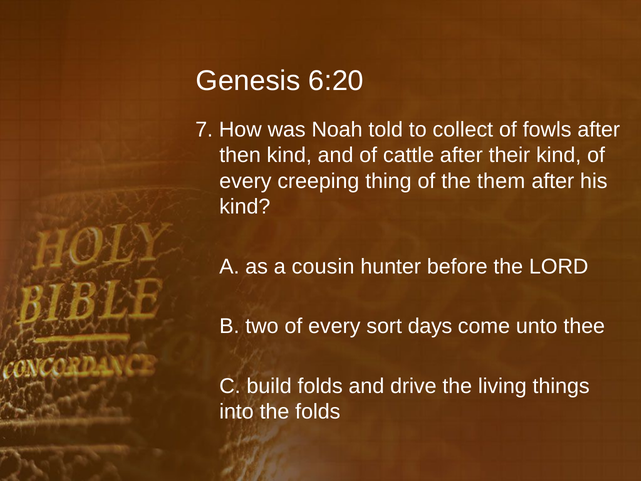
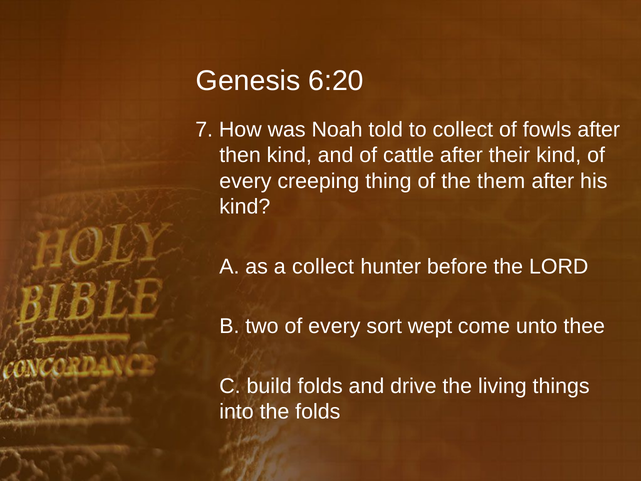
a cousin: cousin -> collect (323, 266)
days: days -> wept (430, 326)
